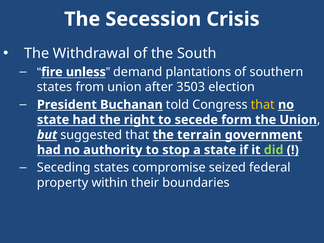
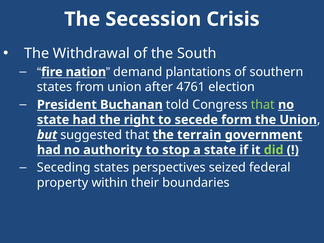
unless: unless -> nation (86, 72)
3503: 3503 -> 4761 (191, 87)
that colour: yellow -> light green (263, 105)
compromise: compromise -> perspectives (169, 168)
